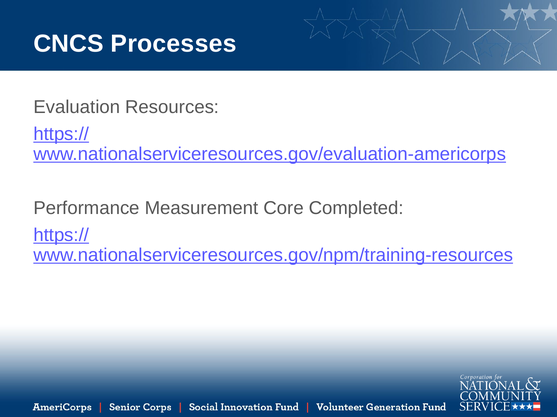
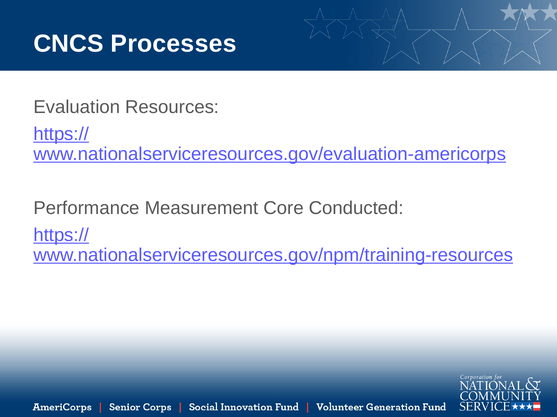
Completed: Completed -> Conducted (356, 208)
